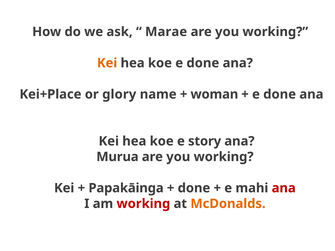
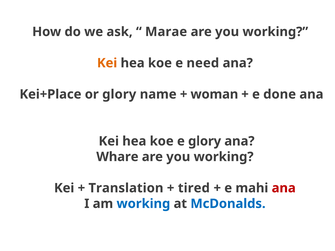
koe e done: done -> need (203, 63)
e story: story -> glory (205, 141)
Murua: Murua -> Whare (117, 157)
Papakāinga: Papakāinga -> Translation (126, 188)
done: done -> tired (194, 188)
working colour: red -> blue (143, 204)
McDonalds colour: orange -> blue (228, 204)
